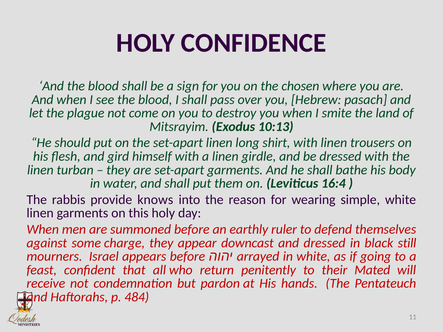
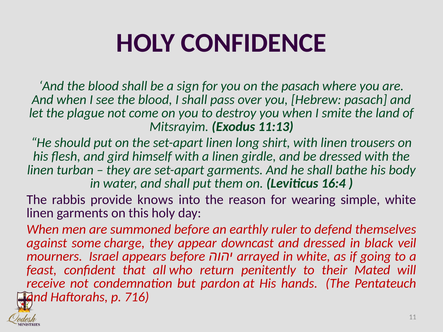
the chosen: chosen -> pasach (300, 86)
10:13: 10:13 -> 11:13 (276, 127)
still: still -> veil (407, 243)
484: 484 -> 716 (137, 297)
